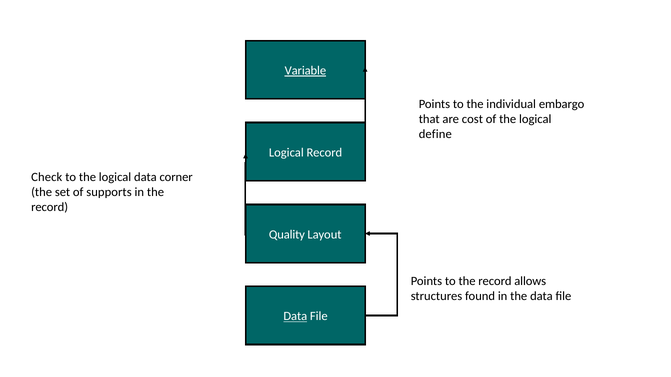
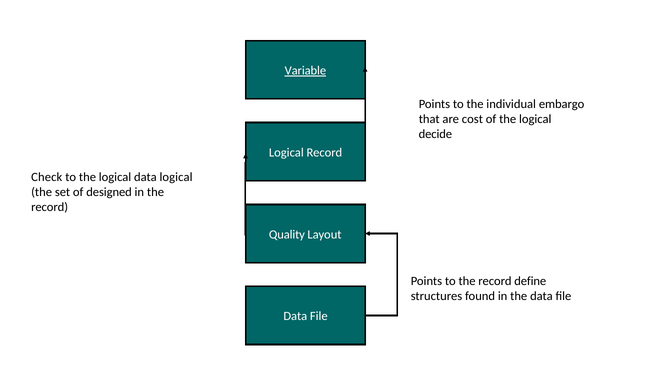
define: define -> decide (435, 134)
data corner: corner -> logical (176, 177)
supports: supports -> designed (109, 192)
allows: allows -> define (530, 281)
Data underline: present -> none (295, 317)
